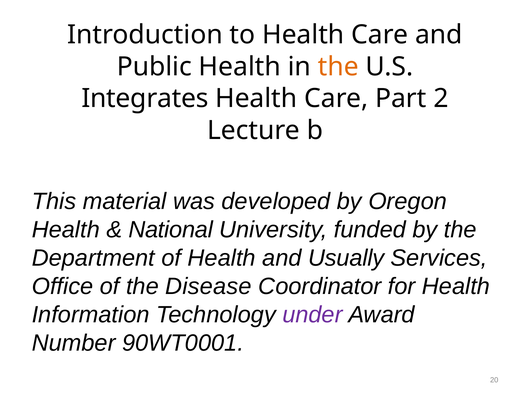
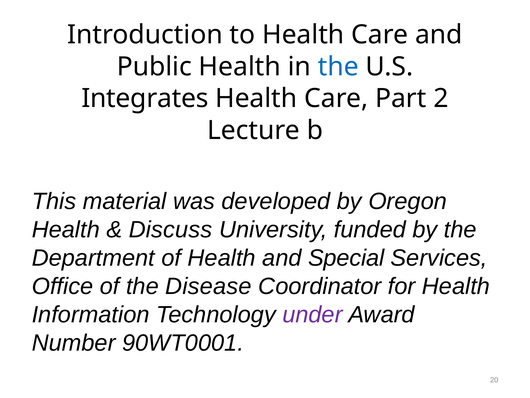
the colour: orange -> blue (338, 67)
National: National -> Discuss (171, 229)
Usually: Usually -> Special (346, 258)
